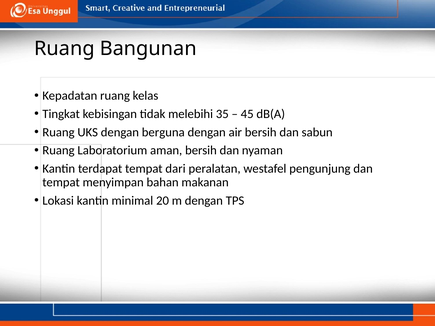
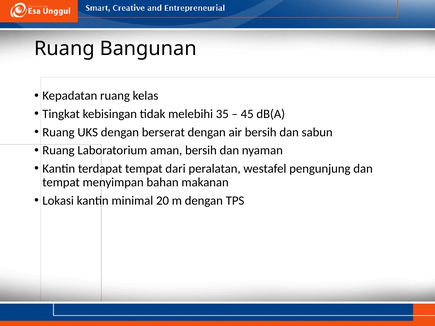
berguna: berguna -> berserat (163, 132)
